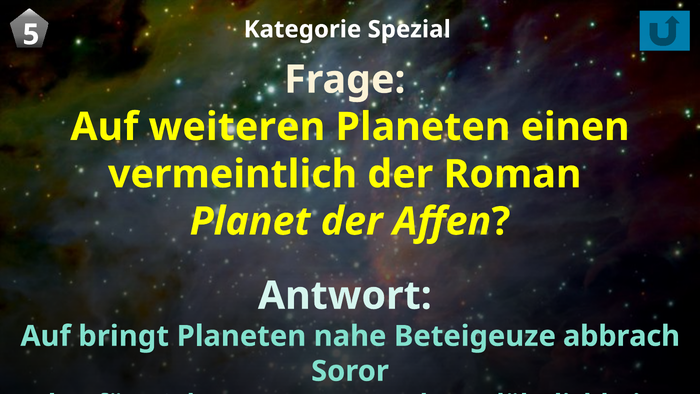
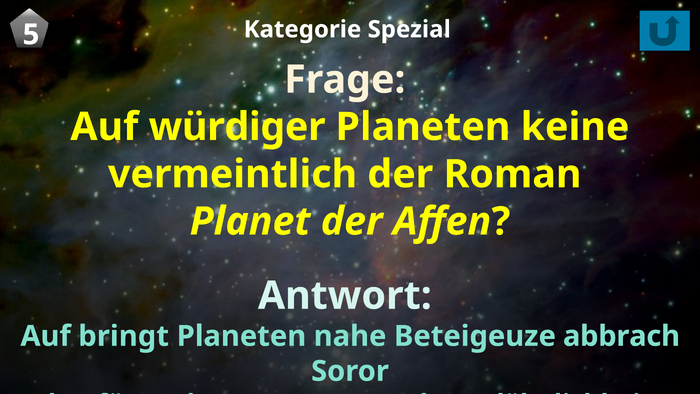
weiteren: weiteren -> würdiger (237, 127)
einen: einen -> keine (575, 127)
